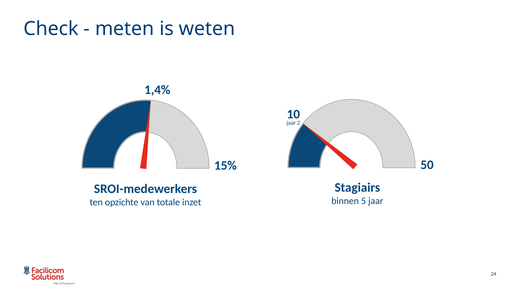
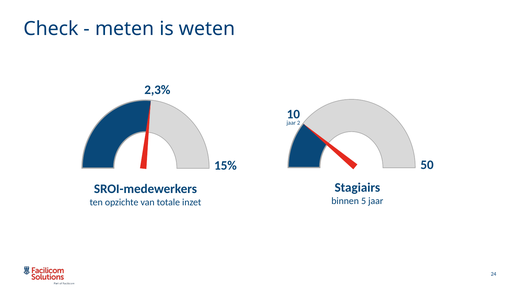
1,4%: 1,4% -> 2,3% (157, 90)
